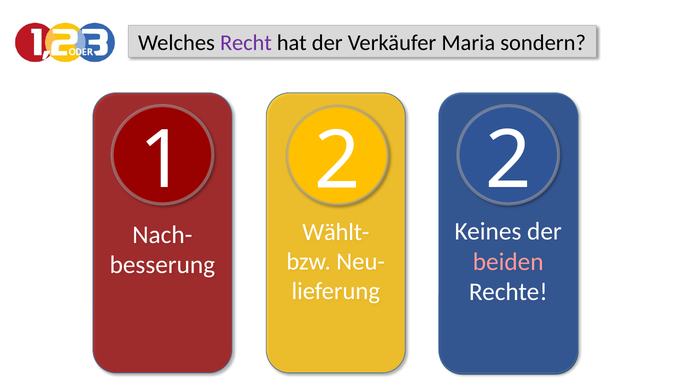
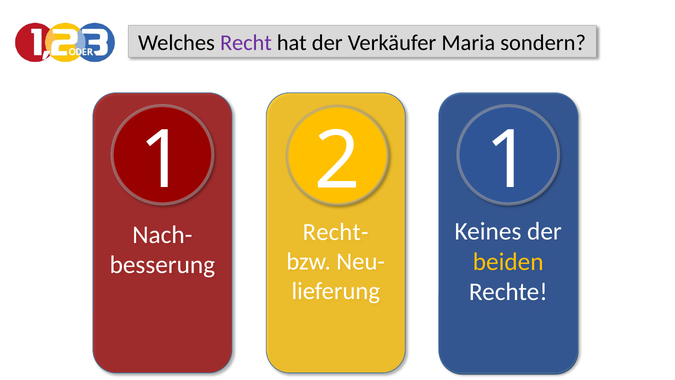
2 2: 2 -> 1 (508, 160)
Wählt-: Wählt- -> Recht- (336, 232)
beiden colour: pink -> yellow (508, 261)
